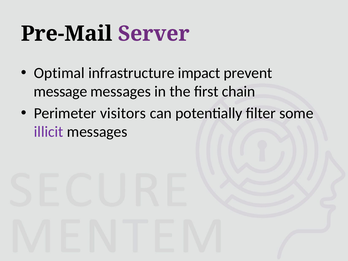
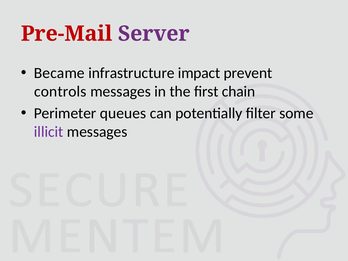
Pre-Mail colour: black -> red (67, 34)
Optimal: Optimal -> Became (59, 73)
message: message -> controls (60, 92)
visitors: visitors -> queues (123, 113)
